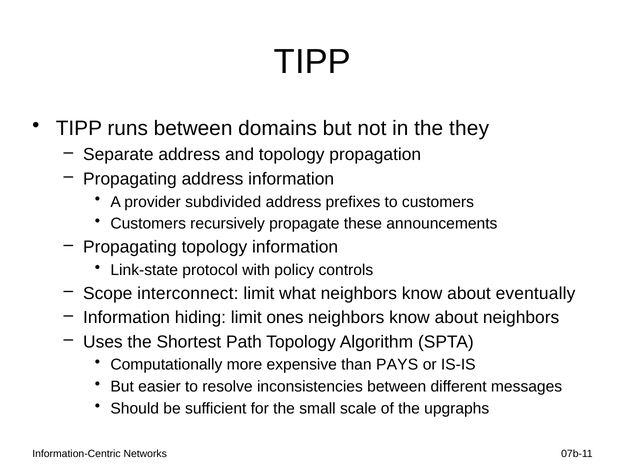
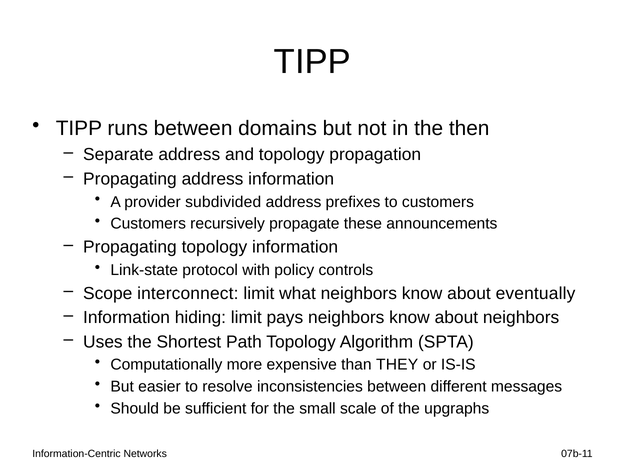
they: they -> then (469, 129)
ones: ones -> pays (285, 318)
PAYS: PAYS -> THEY (397, 365)
